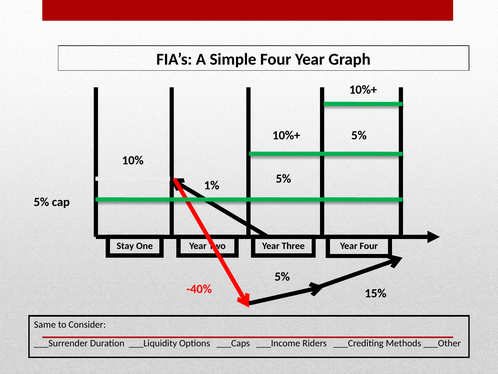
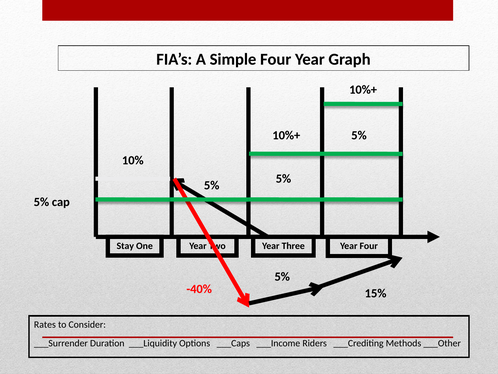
1%: 1% -> 5% (212, 185)
Same: Same -> Rates (45, 324)
